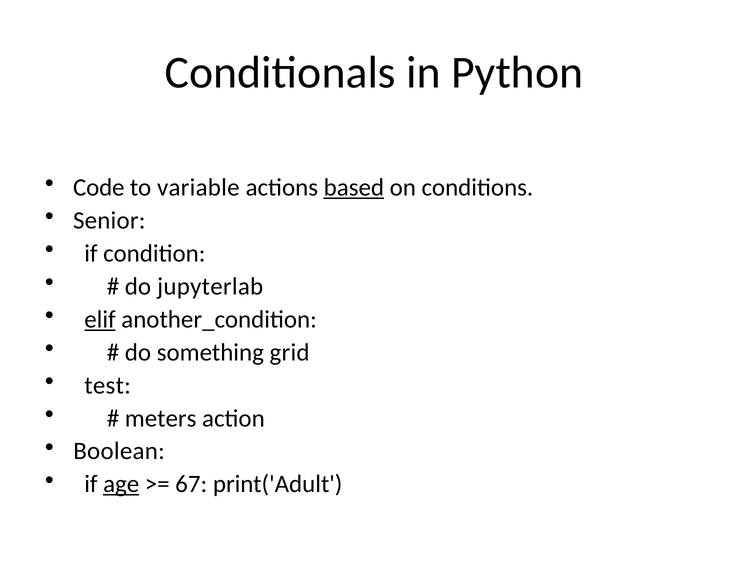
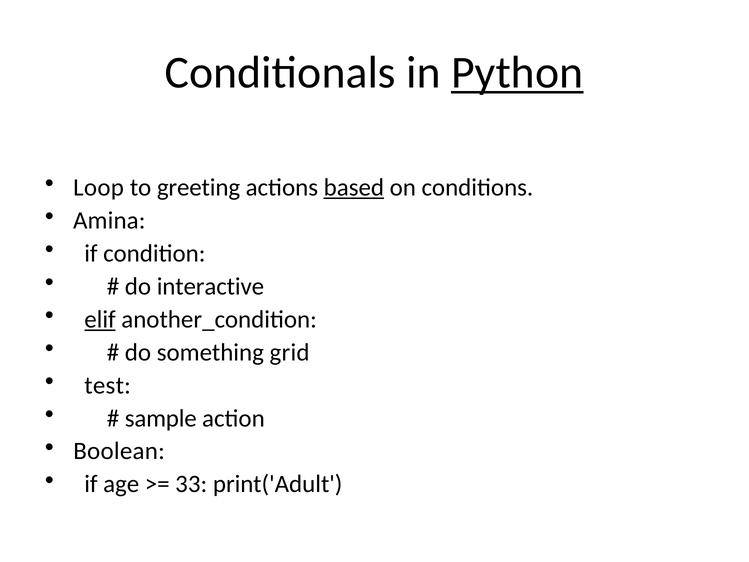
Python underline: none -> present (517, 73)
Code: Code -> Loop (99, 188)
variable: variable -> greeting (199, 188)
Senior: Senior -> Amina (109, 220)
jupyterlab: jupyterlab -> interactive (210, 286)
meters: meters -> sample (161, 418)
age underline: present -> none (121, 484)
67: 67 -> 33 (191, 484)
